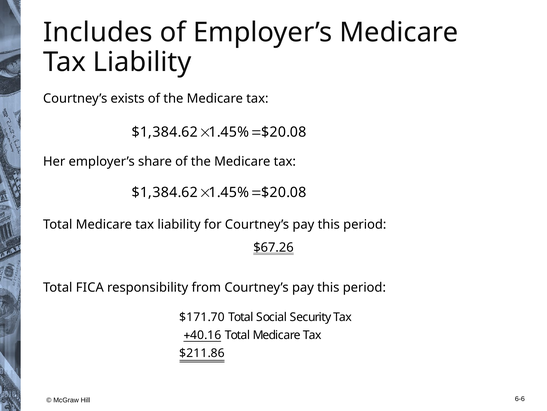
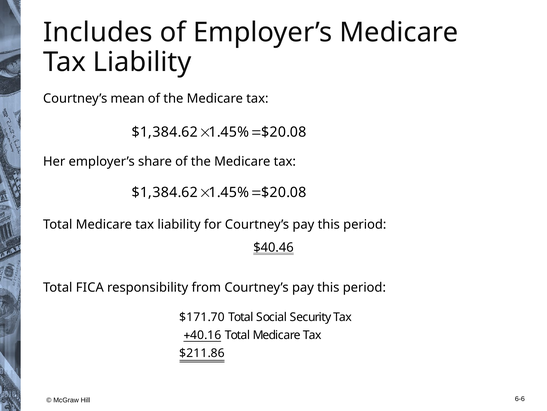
exists: exists -> mean (128, 99)
$67.26: $67.26 -> $40.46 (273, 247)
